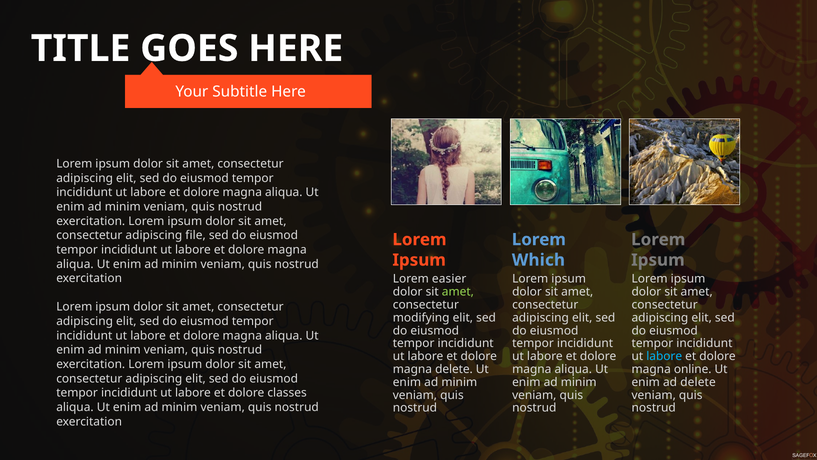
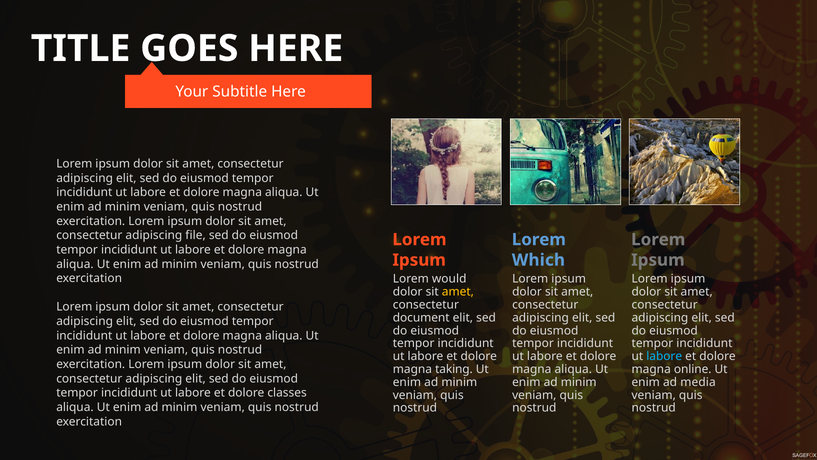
easier: easier -> would (449, 279)
amet colour: light green -> yellow (458, 292)
modifying: modifying -> document (421, 317)
magna delete: delete -> taking (454, 369)
ad delete: delete -> media (698, 382)
